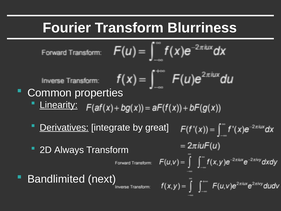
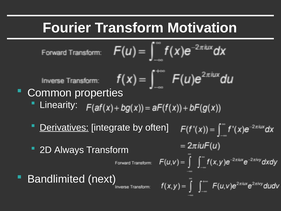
Blurriness: Blurriness -> Motivation (202, 28)
Linearity underline: present -> none (59, 105)
great: great -> often (157, 127)
